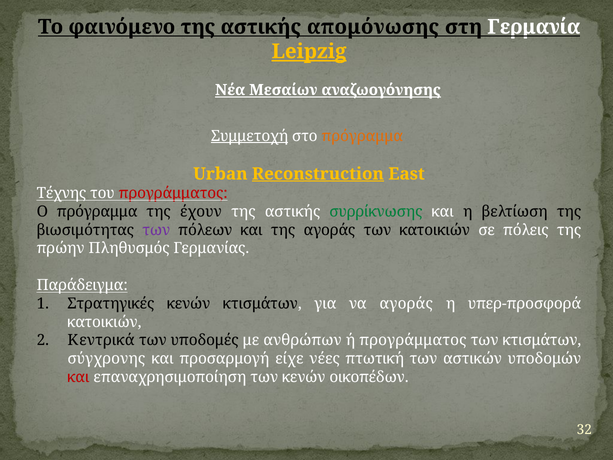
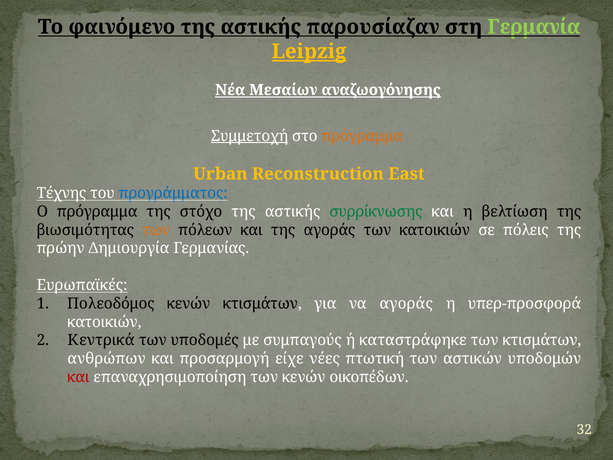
απομόνωσης: απομόνωσης -> παρουσίαζαν (373, 27)
Γερμανία colour: white -> light green (534, 27)
Reconstruction underline: present -> none (318, 174)
προγράμματος colour: red -> blue (173, 193)
έχουν: έχουν -> στόχο (201, 211)
των colour: purple -> orange (156, 230)
Πληθυσμός: Πληθυσμός -> Δημιουργία (129, 248)
Παράδειγμα: Παράδειγμα -> Ευρωπαϊκές (82, 285)
Στρατηγικές: Στρατηγικές -> Πολεοδόμος (111, 303)
ανθρώπων: ανθρώπων -> συμπαγούς (303, 340)
ή προγράμματος: προγράμματος -> καταστράφηκε (413, 340)
σύγχρονης: σύγχρονης -> ανθρώπων (106, 359)
